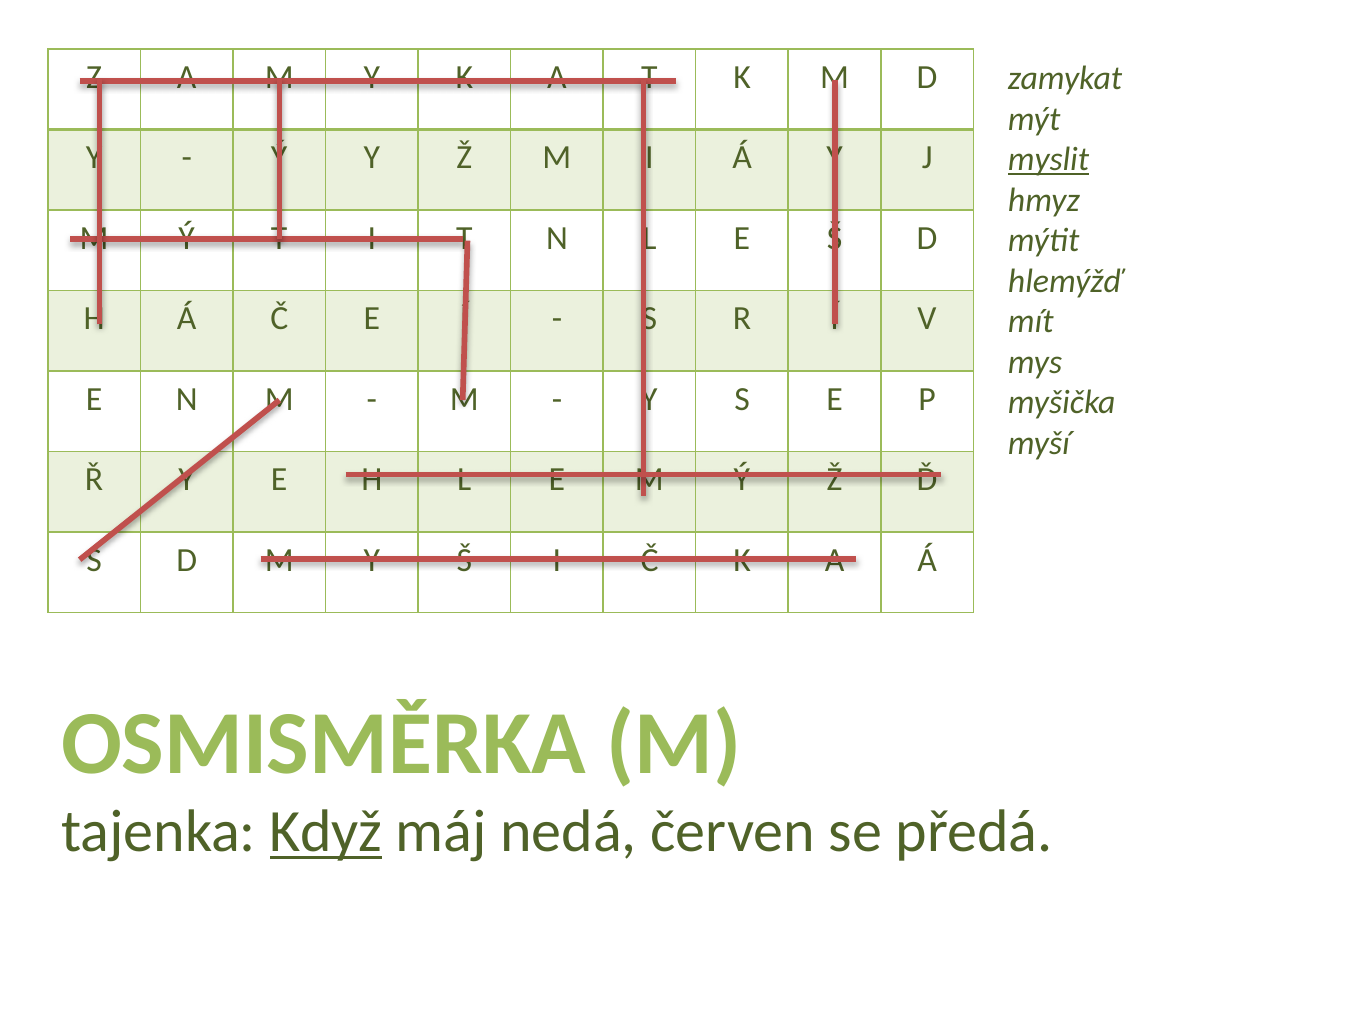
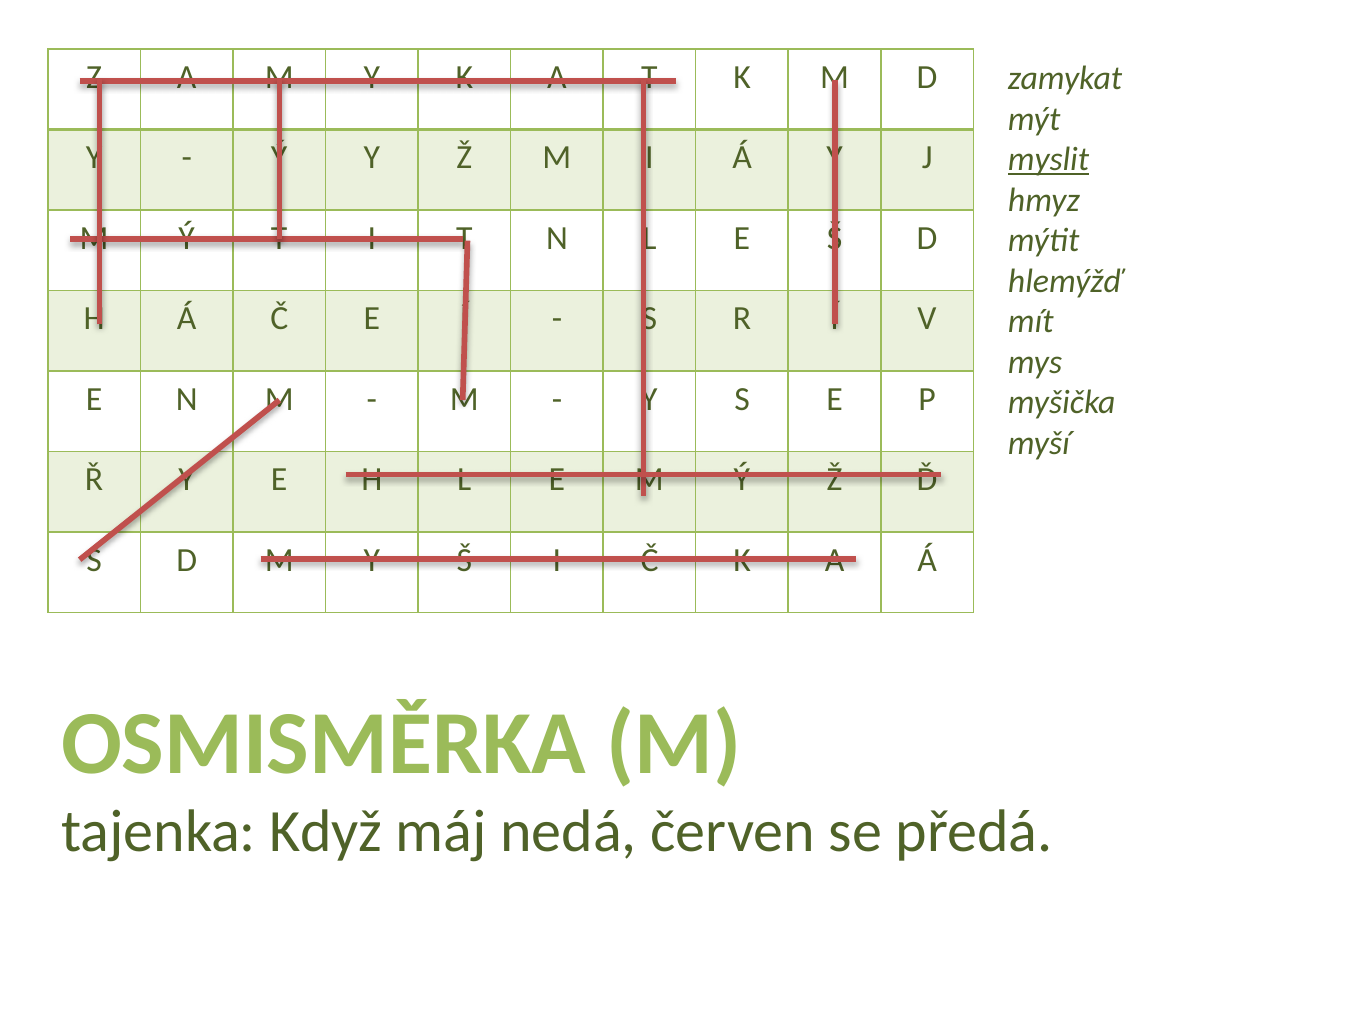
Když underline: present -> none (326, 832)
